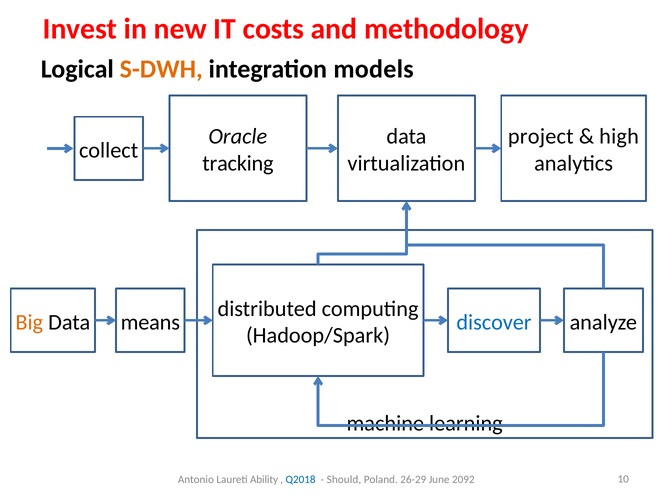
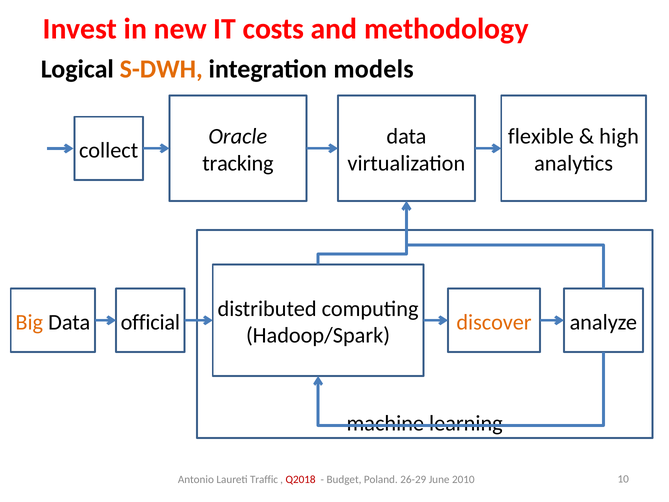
project: project -> flexible (541, 136)
means: means -> official (150, 322)
discover colour: blue -> orange (494, 322)
Ability: Ability -> Traffic (264, 479)
Q2018 colour: blue -> red (301, 479)
Should: Should -> Budget (344, 479)
2092: 2092 -> 2010 (463, 479)
